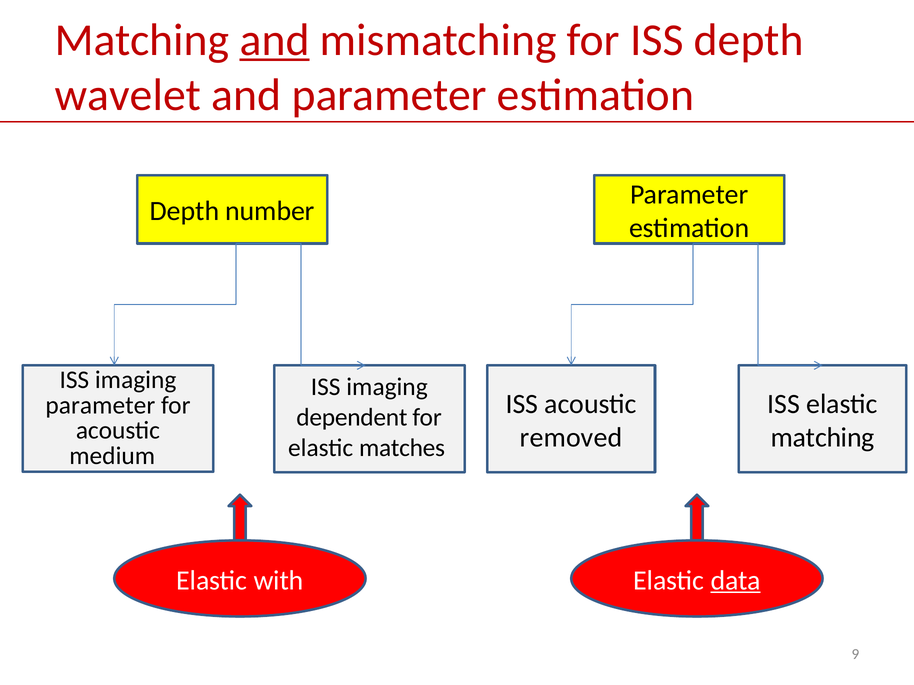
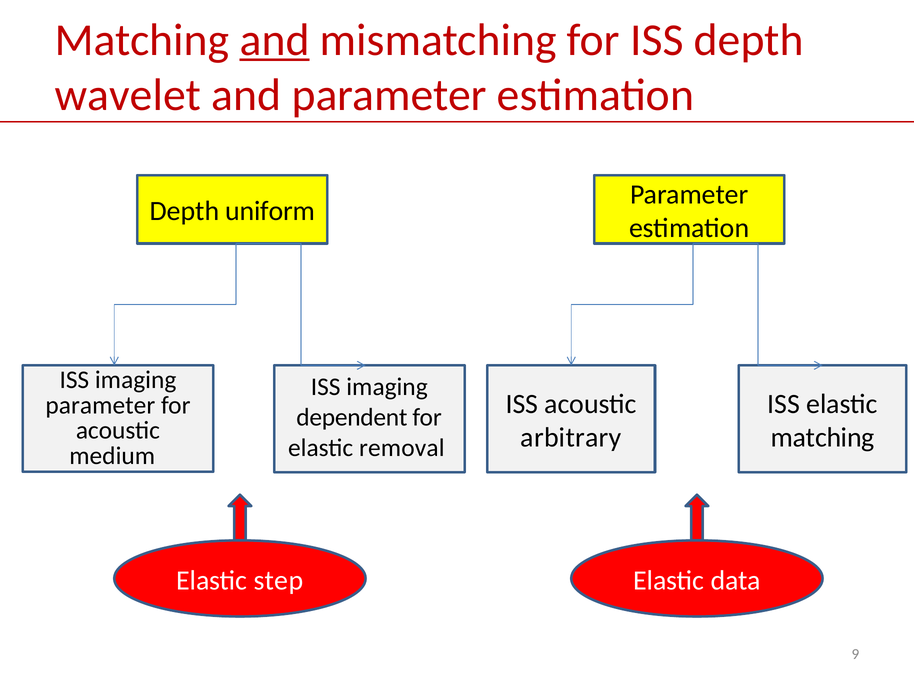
number: number -> uniform (270, 211)
removed: removed -> arbitrary (571, 438)
matches: matches -> removal (402, 448)
with: with -> step (278, 581)
data underline: present -> none (736, 581)
